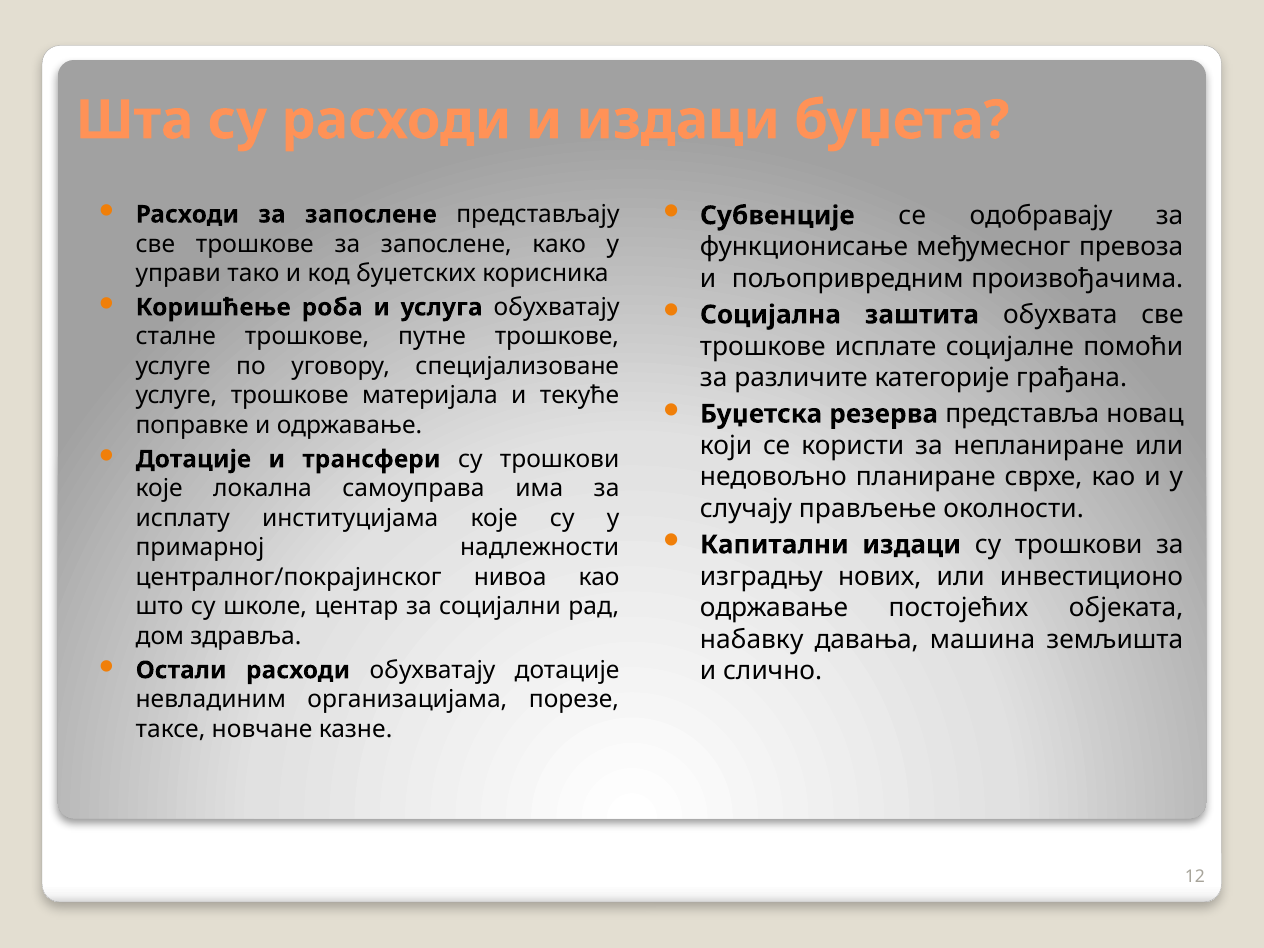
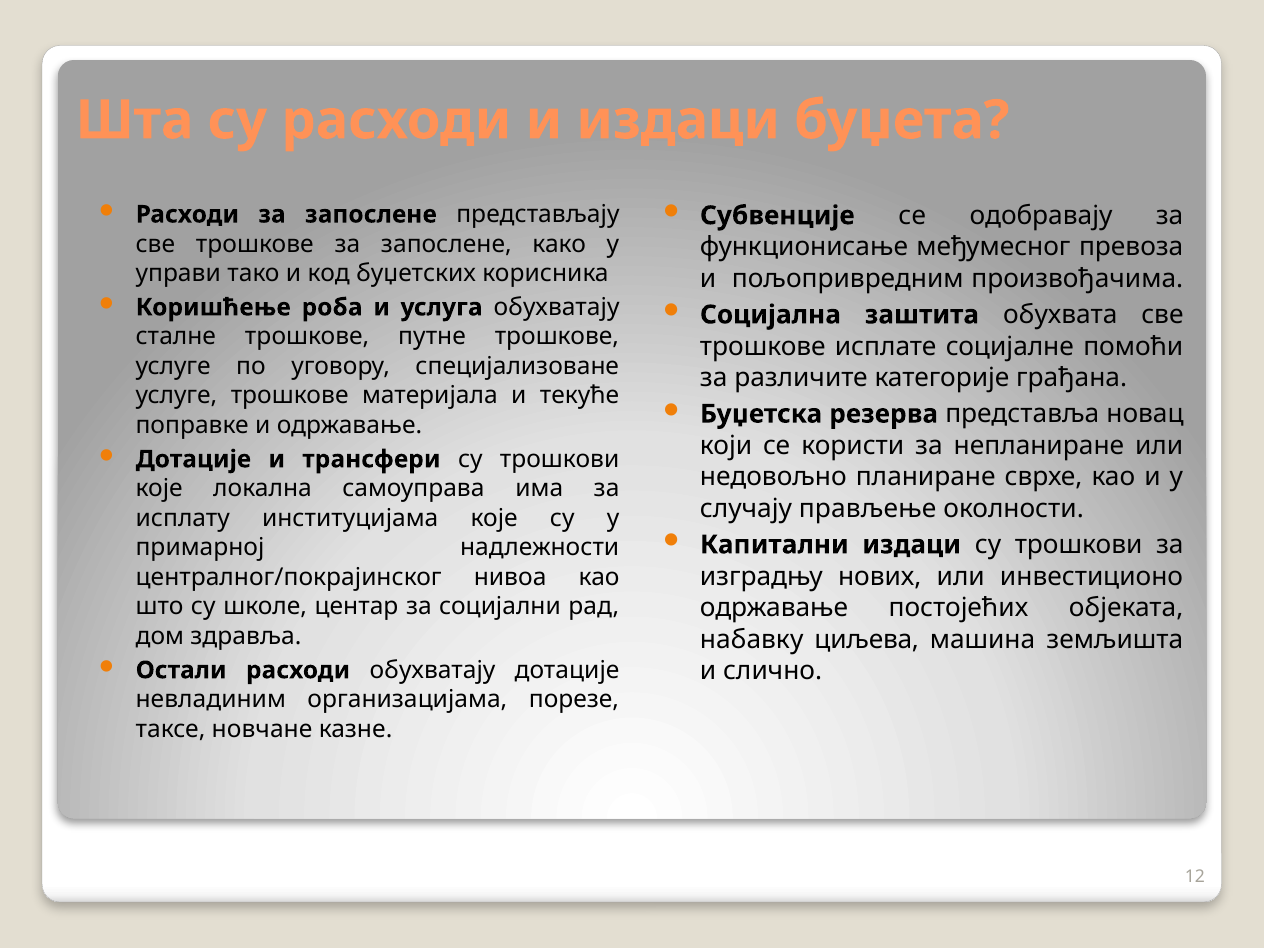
давања: давања -> циљева (867, 640)
